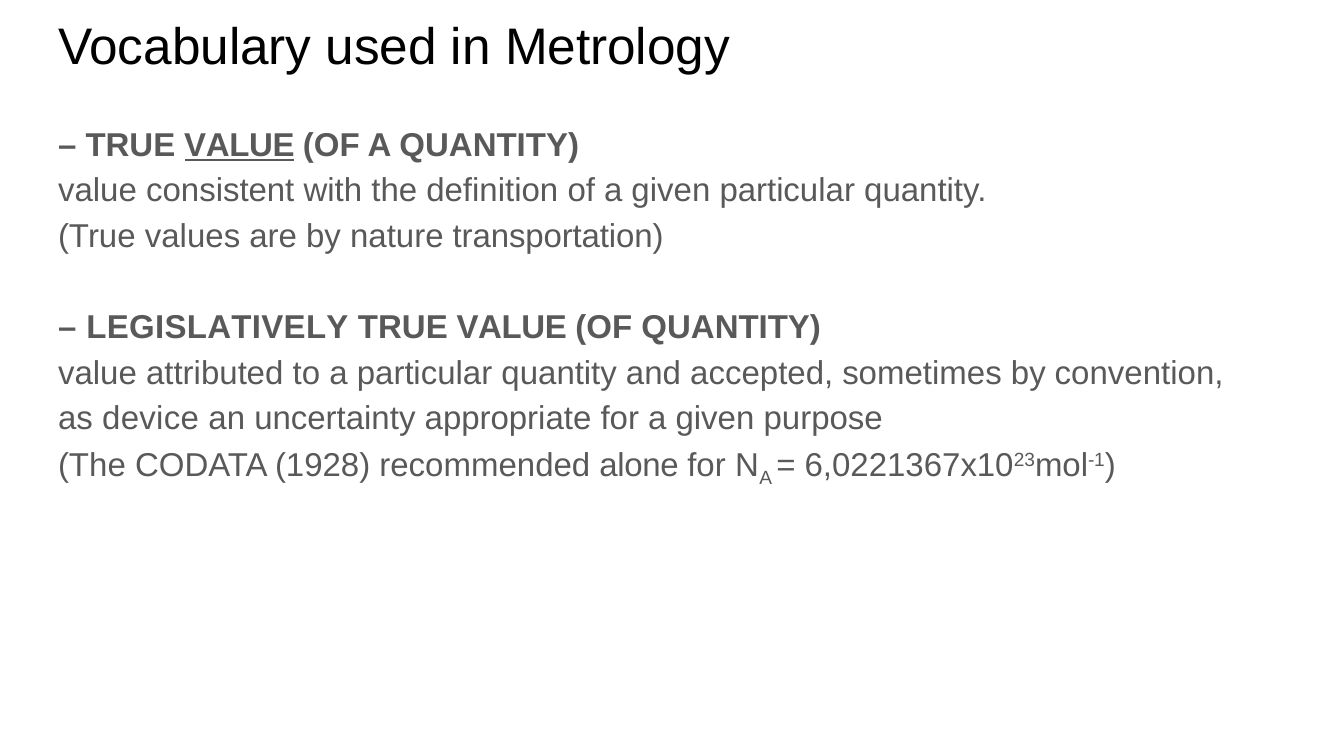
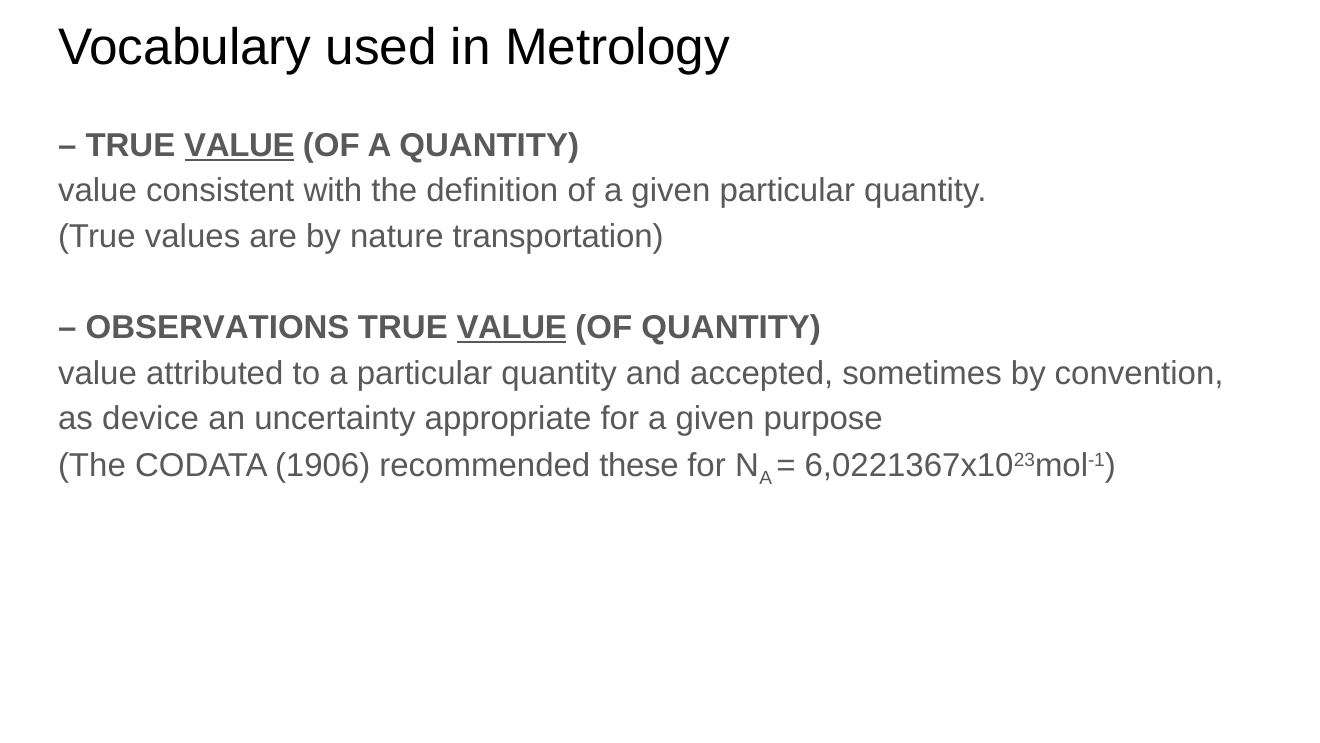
LEGISLATIVELY: LEGISLATIVELY -> OBSERVATIONS (218, 328)
VALUE underline: none -> present (512, 328)
1928: 1928 -> 1906 (323, 465)
alone: alone -> these (639, 465)
